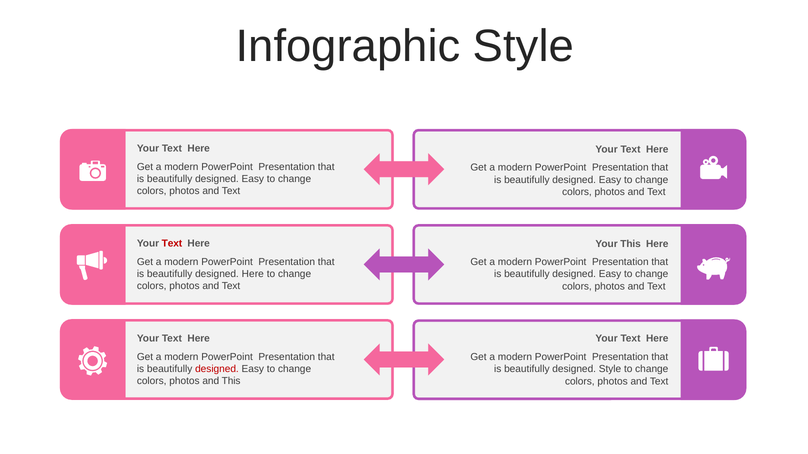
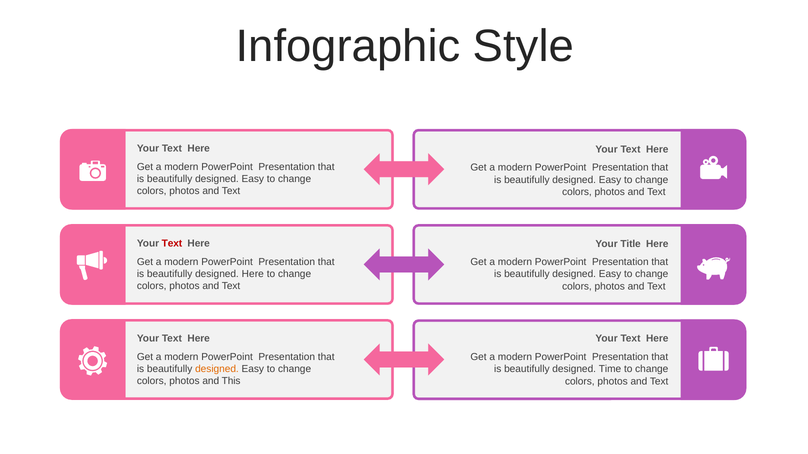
Your This: This -> Title (631, 244)
designed colour: red -> orange (217, 369)
designed Style: Style -> Time (610, 369)
